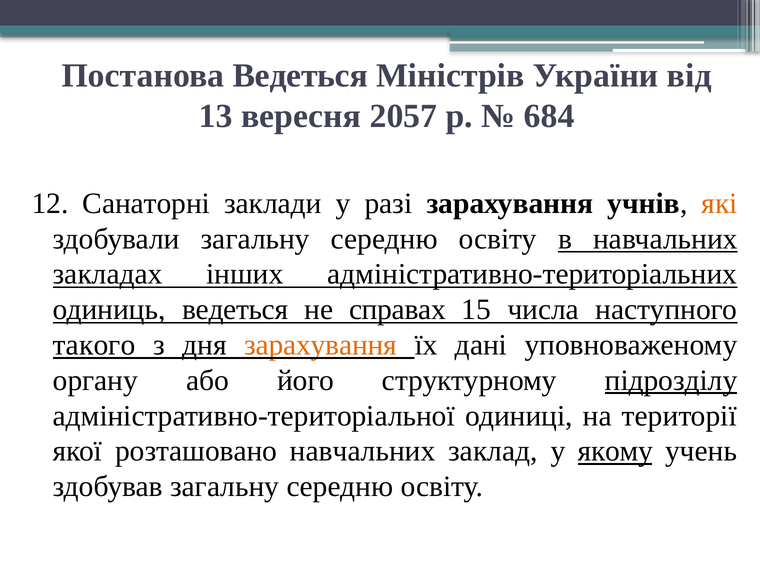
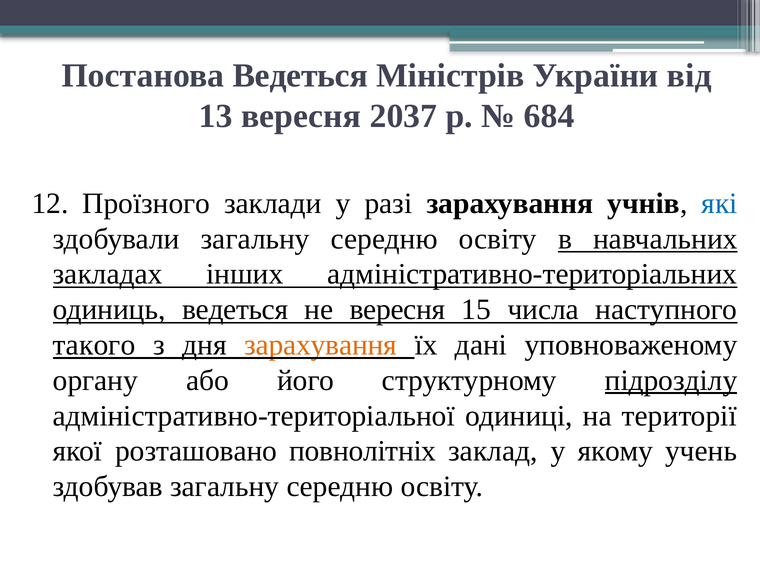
2057: 2057 -> 2037 (403, 116)
Санаторні: Санаторні -> Проїзного (146, 203)
які colour: orange -> blue (720, 203)
не справах: справах -> вересня (398, 310)
розташовано навчальних: навчальних -> повнолітніх (363, 451)
якому underline: present -> none (615, 451)
